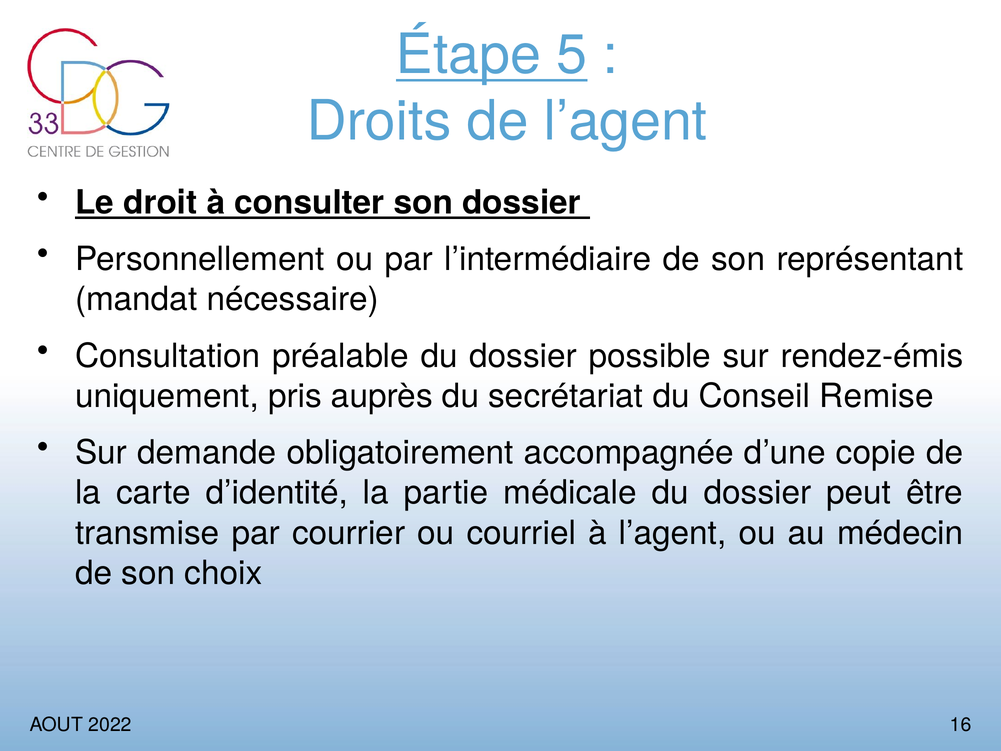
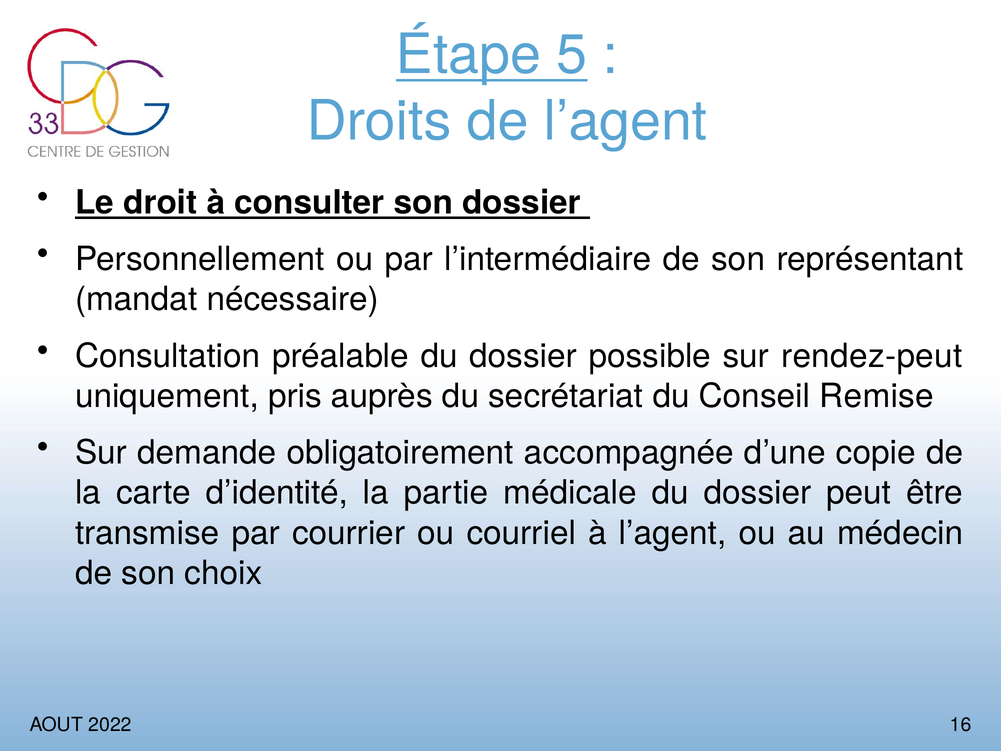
rendez-émis: rendez-émis -> rendez-peut (872, 356)
